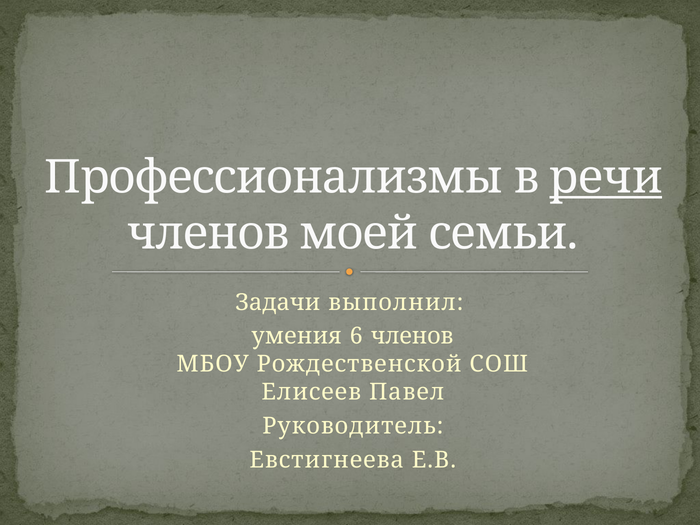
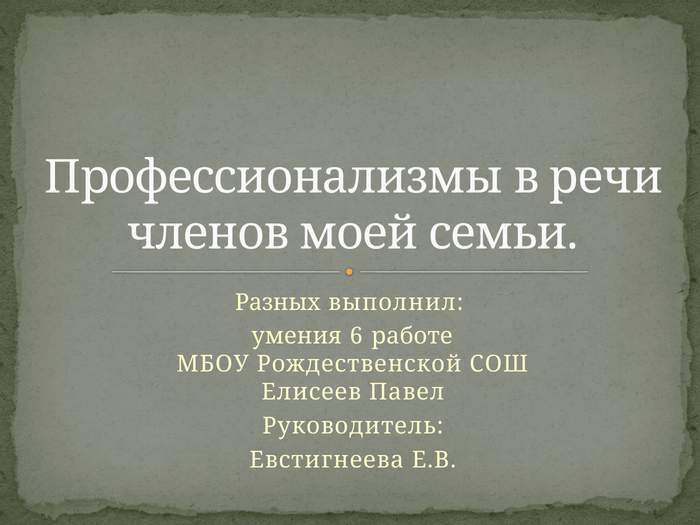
речи underline: present -> none (606, 177)
Задачи: Задачи -> Разных (278, 302)
6 членов: членов -> работе (412, 336)
